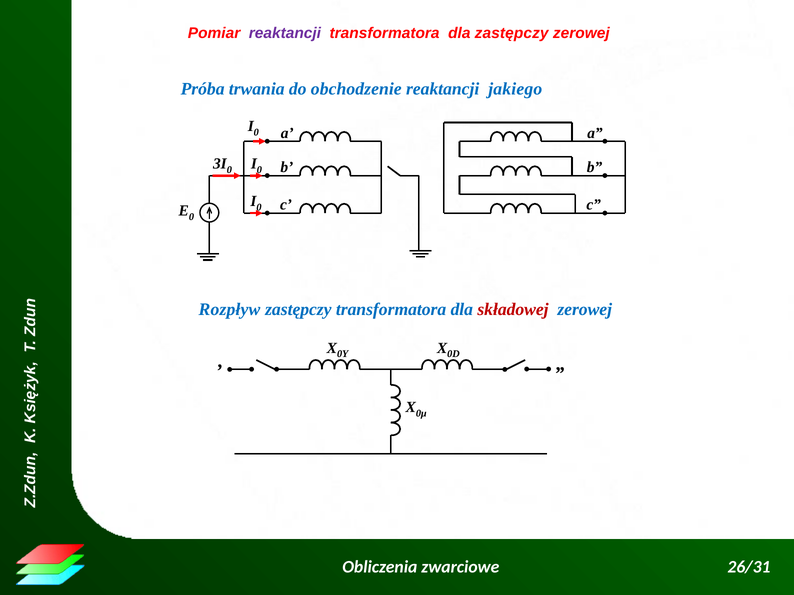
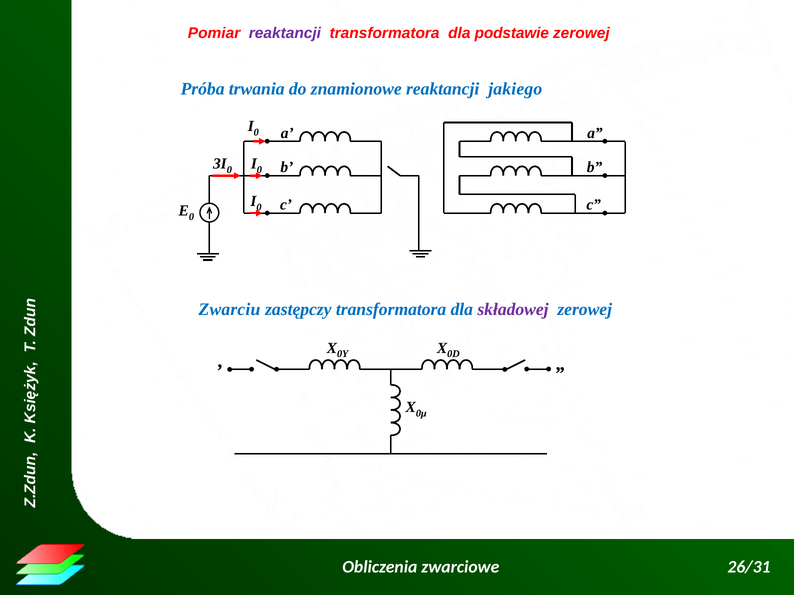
dla zastępczy: zastępczy -> podstawie (512, 33)
obchodzenie: obchodzenie -> znamionowe (356, 89)
Rozpływ: Rozpływ -> Zwarciu (229, 310)
składowej colour: red -> purple (513, 310)
